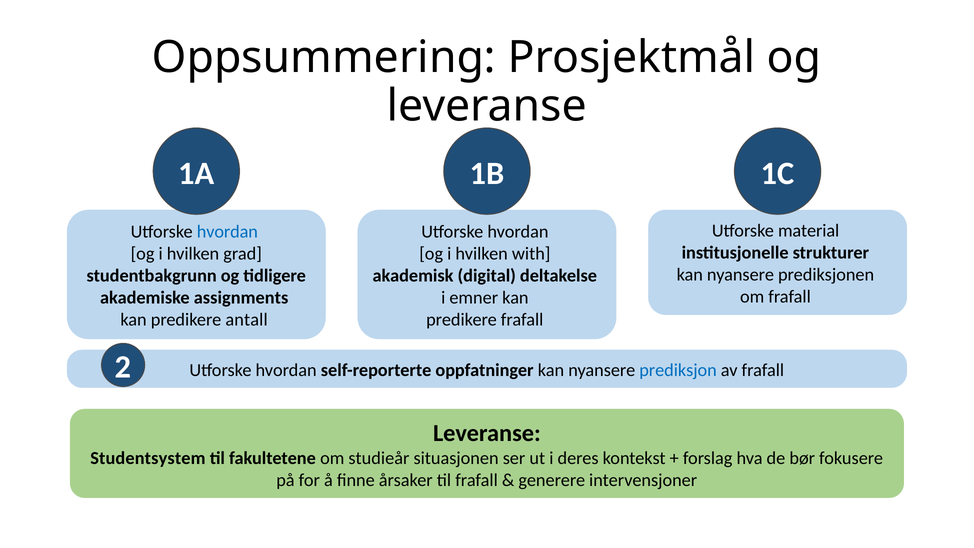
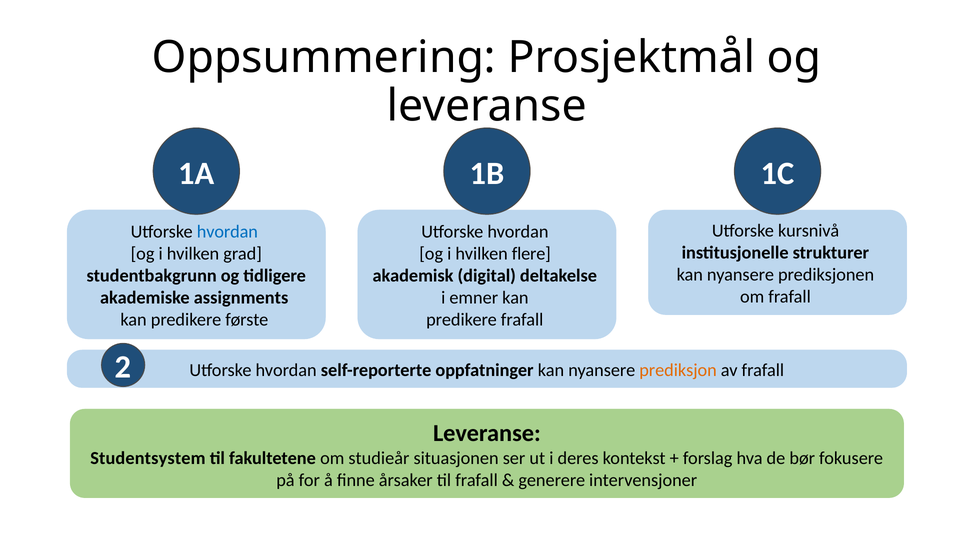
material: material -> kursnivå (809, 231)
with: with -> flere (531, 254)
antall: antall -> første (247, 320)
prediksjon colour: blue -> orange (678, 370)
